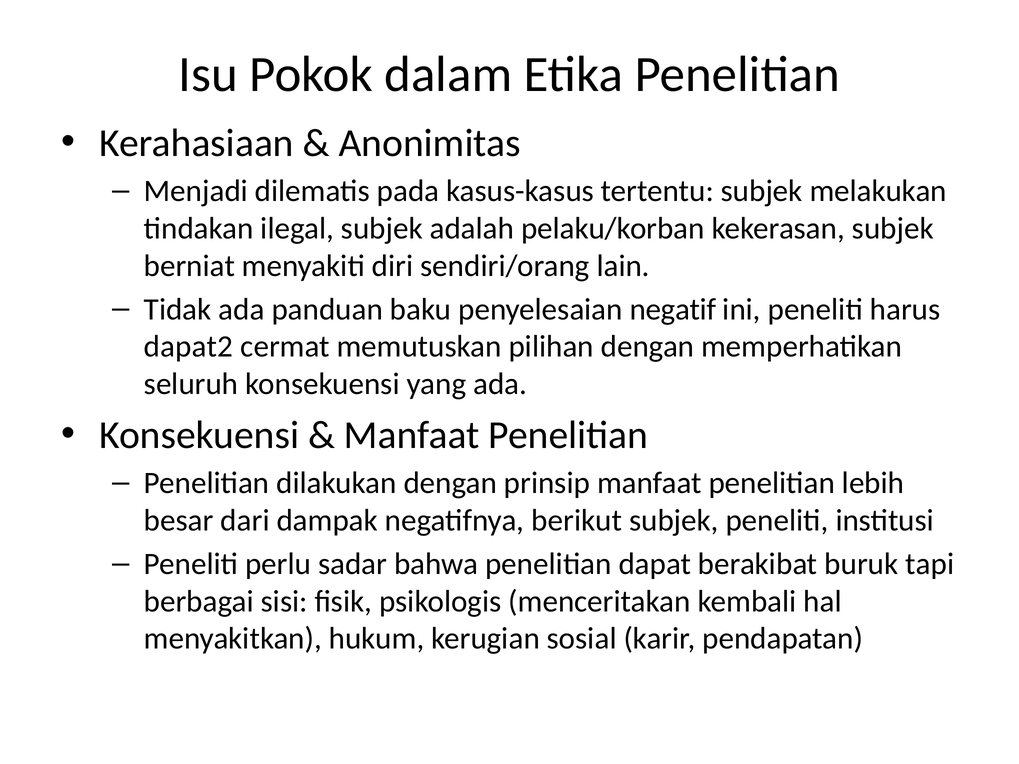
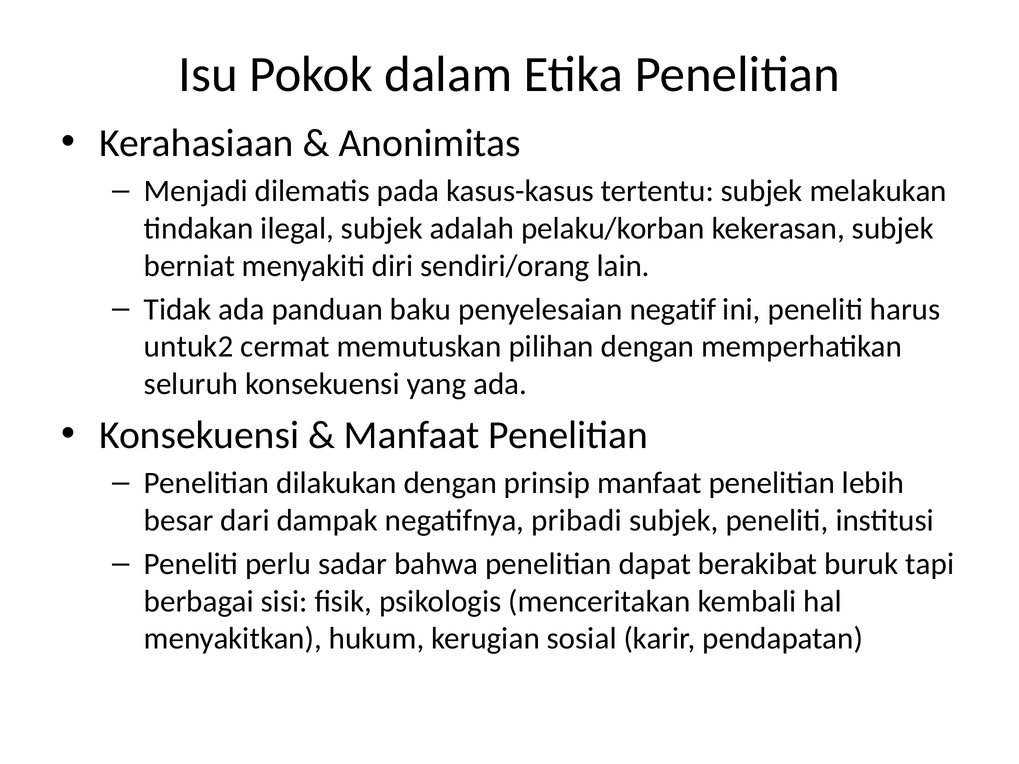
dapat2: dapat2 -> untuk2 (189, 347)
berikut: berikut -> pribadi (577, 521)
